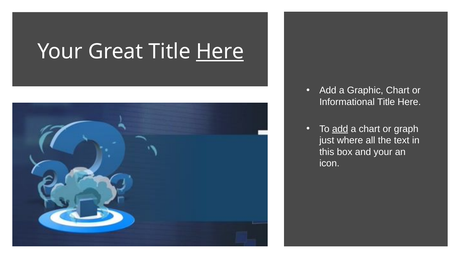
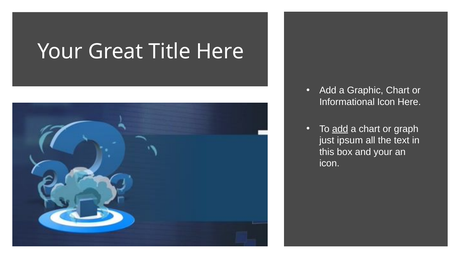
Here underline: present -> none (220, 52)
Informational Title: Title -> Icon (386, 102)
where: where -> ipsum (350, 140)
